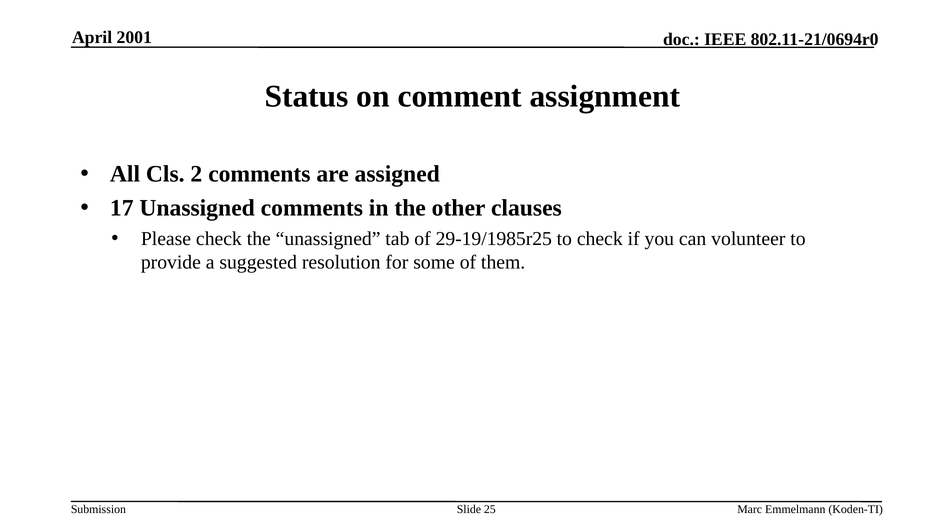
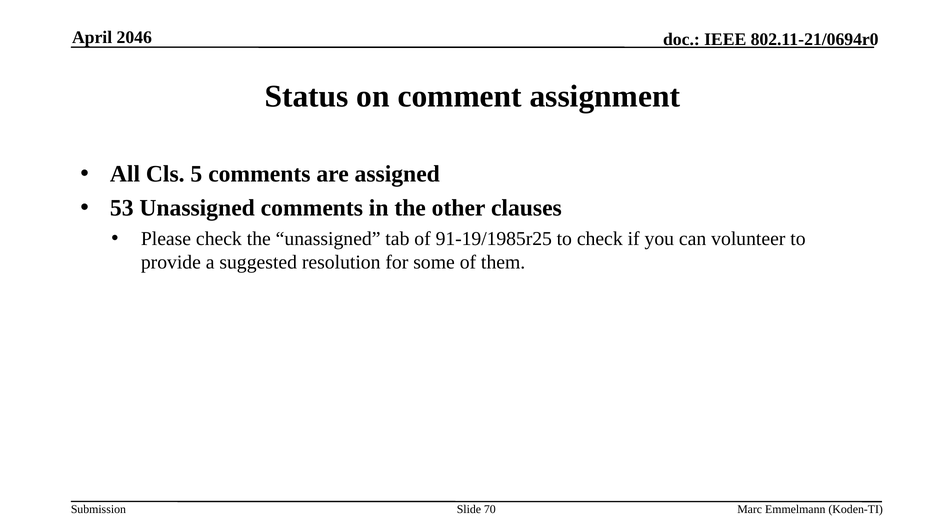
2001: 2001 -> 2046 (134, 38)
2: 2 -> 5 (196, 174)
17: 17 -> 53 (122, 208)
29-19/1985r25: 29-19/1985r25 -> 91-19/1985r25 (494, 239)
25: 25 -> 70 (490, 510)
